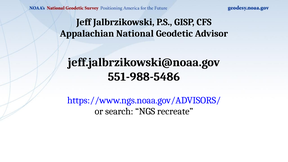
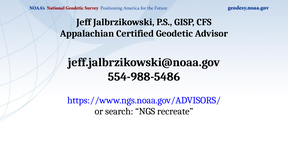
National: National -> Certified (135, 34)
551-988-5486: 551-988-5486 -> 554-988-5486 (144, 77)
